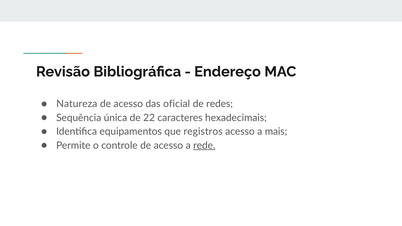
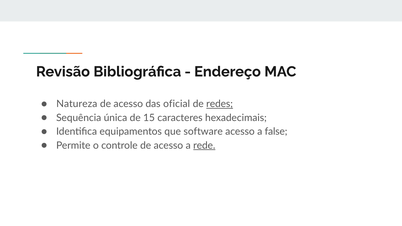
redes underline: none -> present (220, 104)
22: 22 -> 15 (149, 118)
registros: registros -> software (203, 132)
mais: mais -> false (276, 132)
